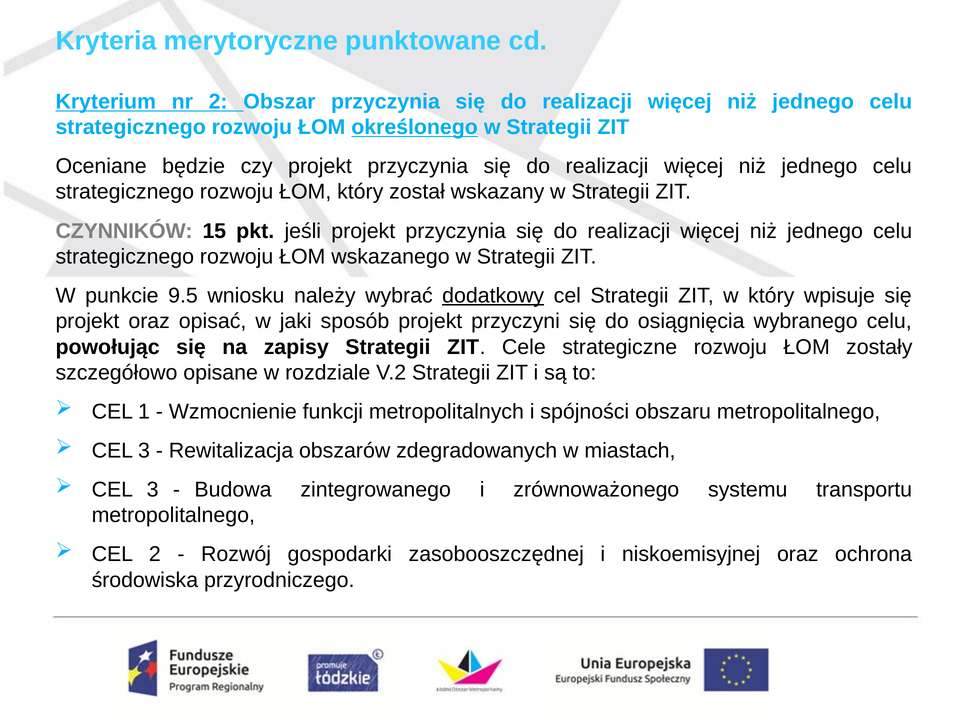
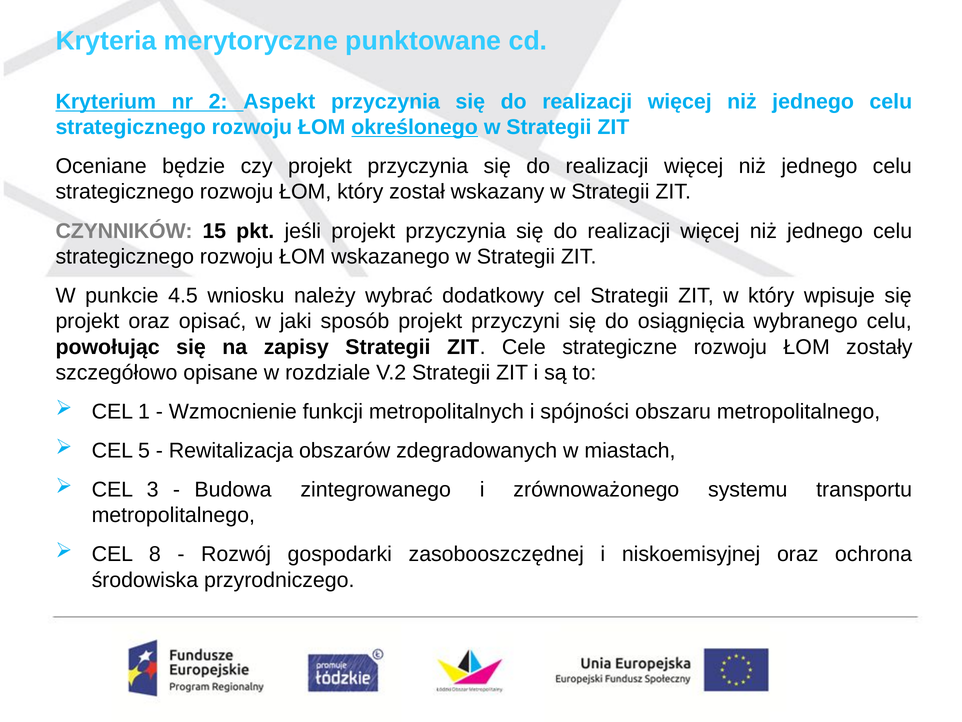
Obszar: Obszar -> Aspekt (279, 101)
9.5: 9.5 -> 4.5 (183, 295)
dodatkowy underline: present -> none (493, 295)
3: 3 -> 5 (144, 450)
CEL 2: 2 -> 8 (155, 554)
